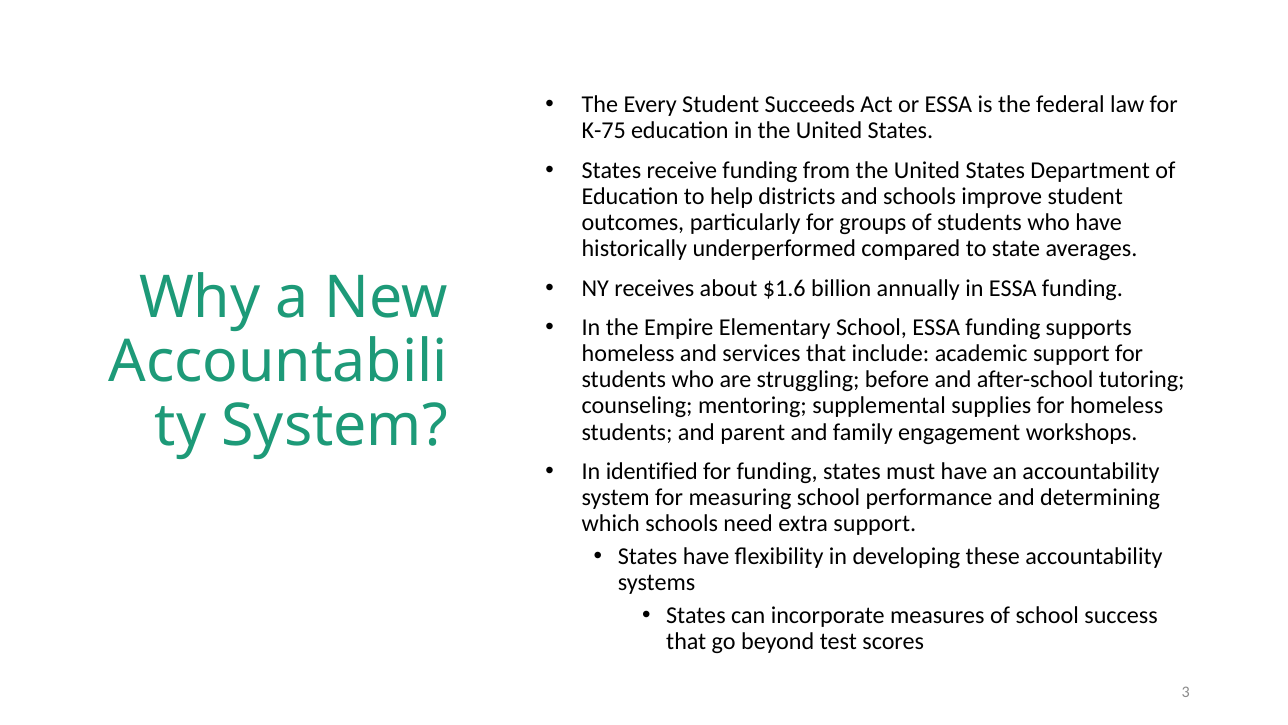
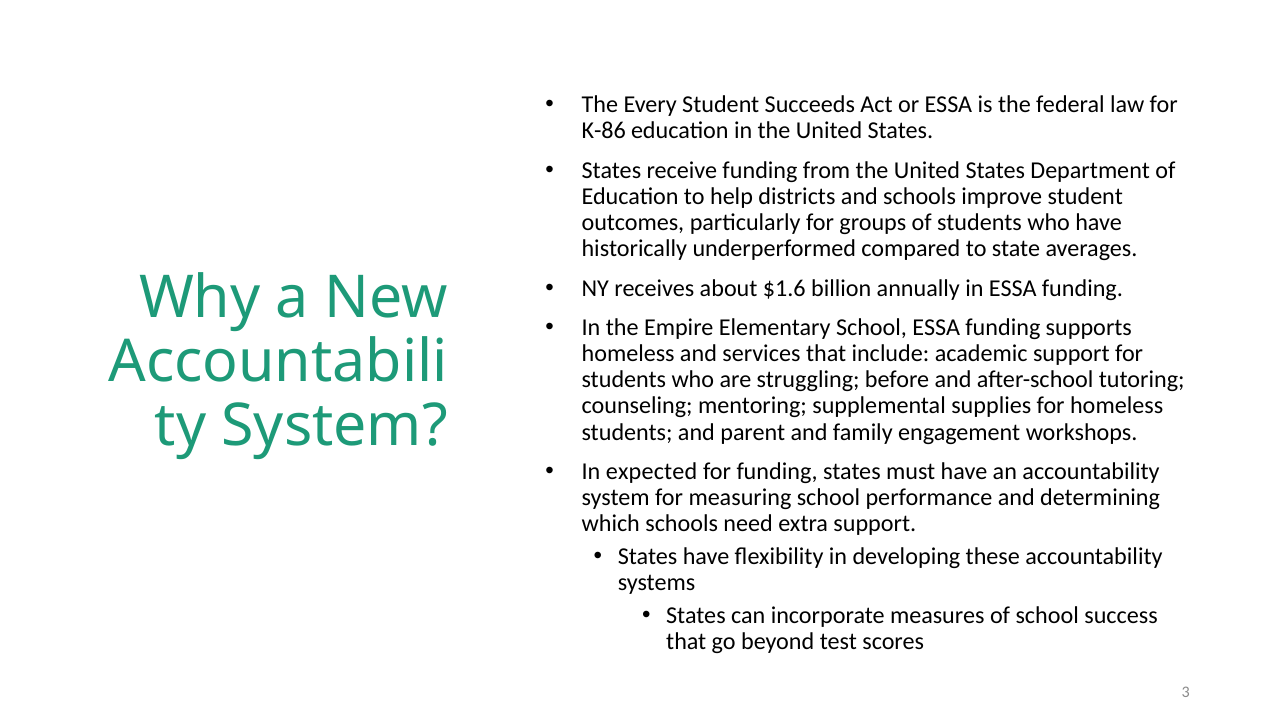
K-75: K-75 -> K-86 (604, 131)
identified: identified -> expected (652, 471)
